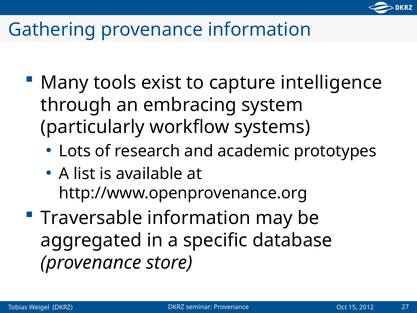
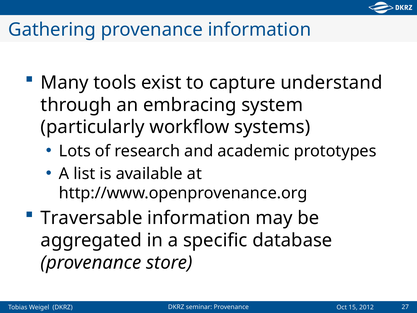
intelligence: intelligence -> understand (331, 83)
